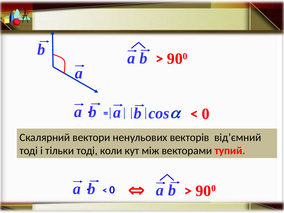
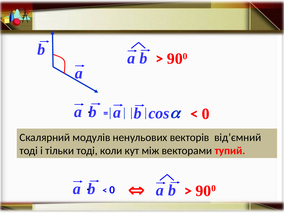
вектори: вектори -> модулів (91, 137)
